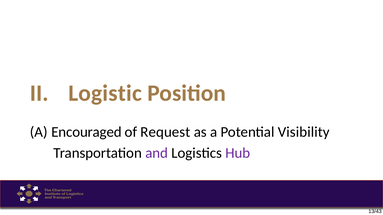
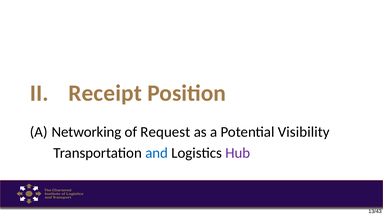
Logistic: Logistic -> Receipt (105, 93)
Encouraged: Encouraged -> Networking (86, 132)
and colour: purple -> blue (157, 153)
